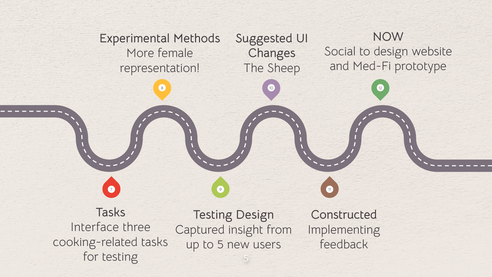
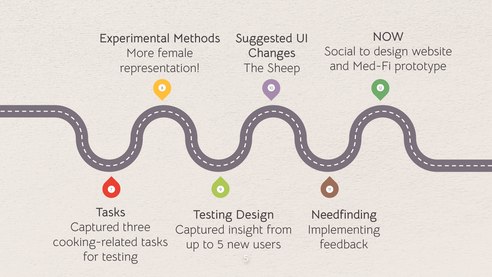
Constructed: Constructed -> Needfinding (344, 215)
Interface: Interface -> Captured (95, 227)
